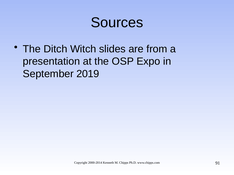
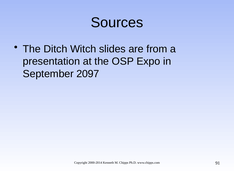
2019: 2019 -> 2097 (88, 74)
